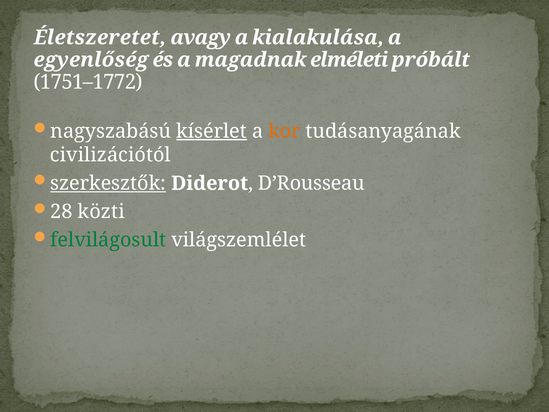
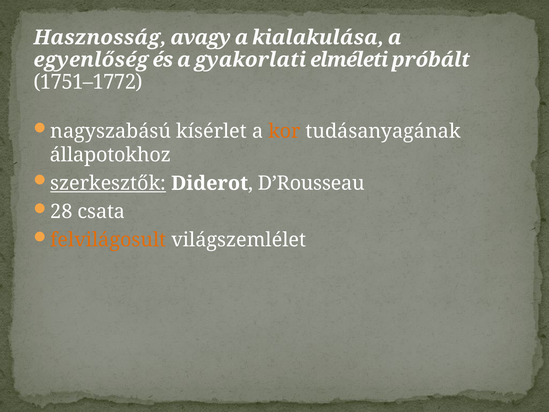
Életszeretet: Életszeretet -> Hasznosság (100, 37)
magadnak: magadnak -> gyakorlati (250, 60)
kísérlet underline: present -> none (212, 131)
civilizációtól: civilizációtól -> állapotokhoz (110, 155)
közti: közti -> csata (101, 212)
felvilágosult colour: green -> orange (108, 240)
